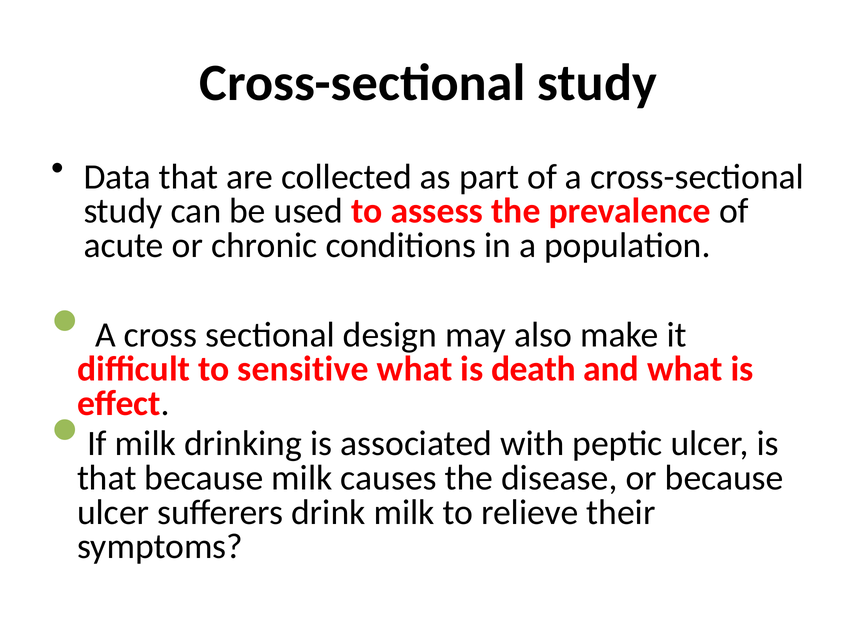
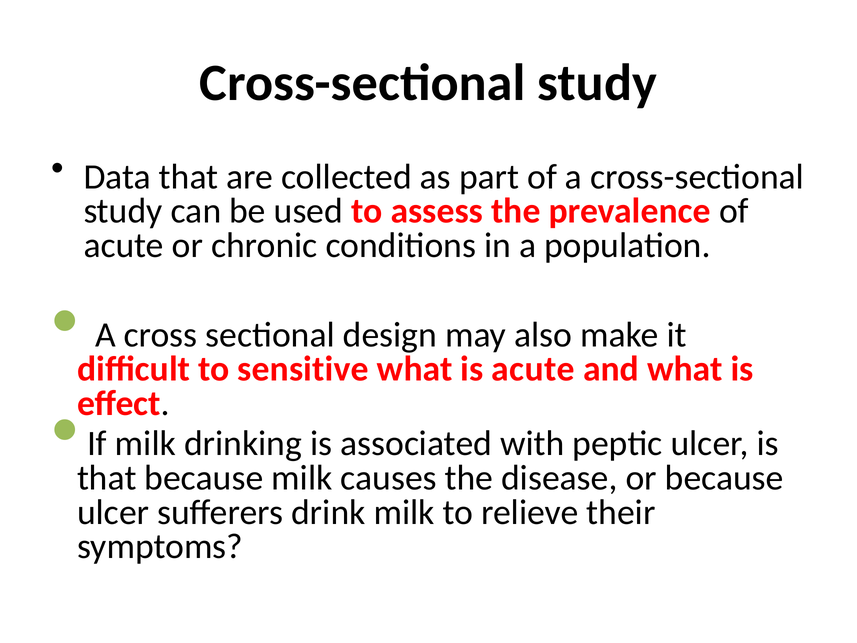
is death: death -> acute (533, 369)
